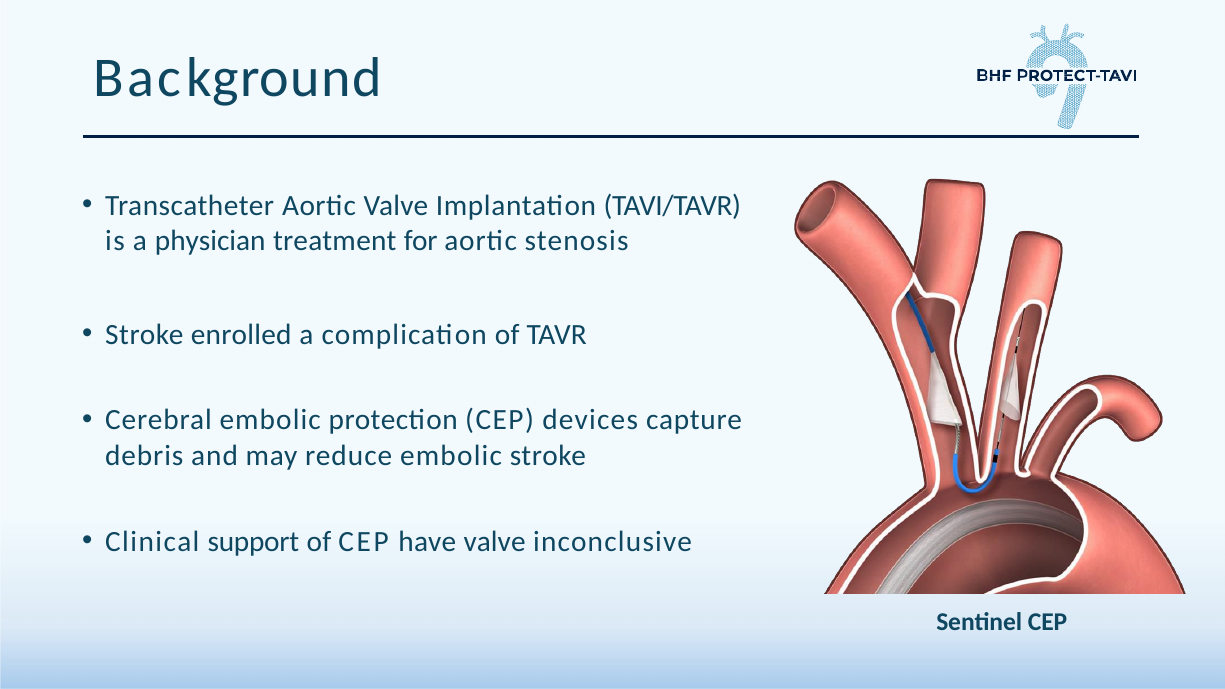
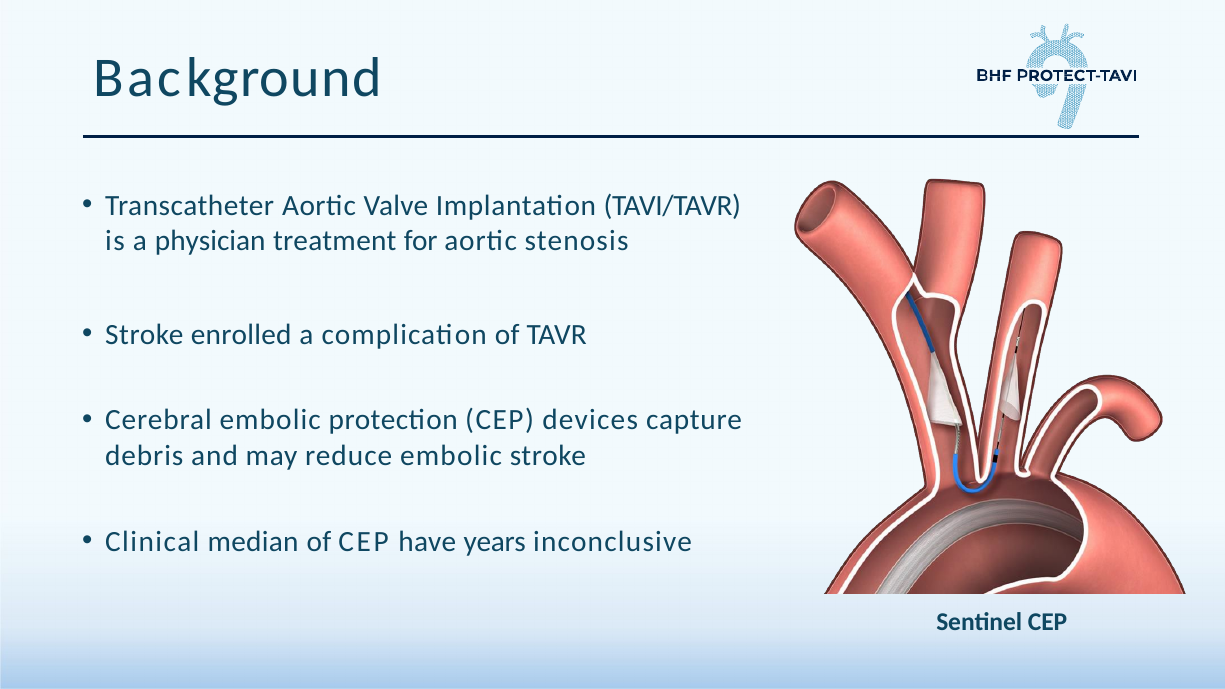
support: support -> median (253, 542)
have valve: valve -> years (495, 542)
